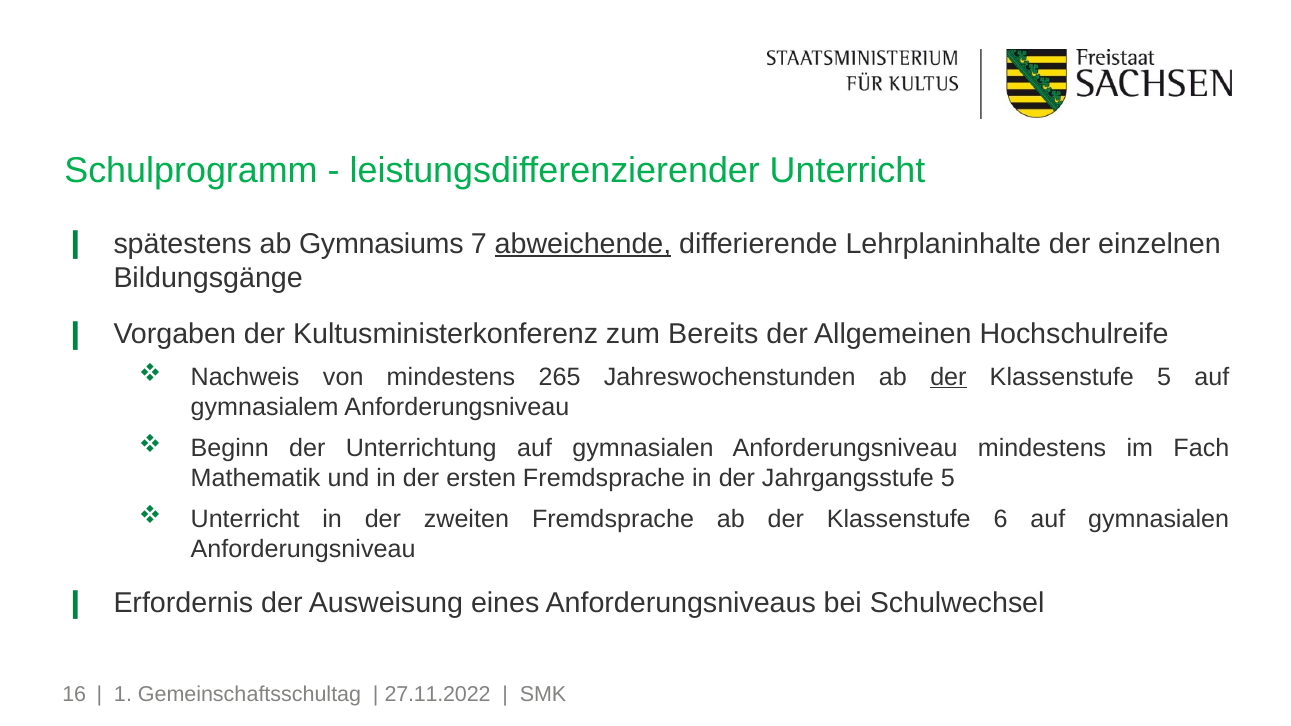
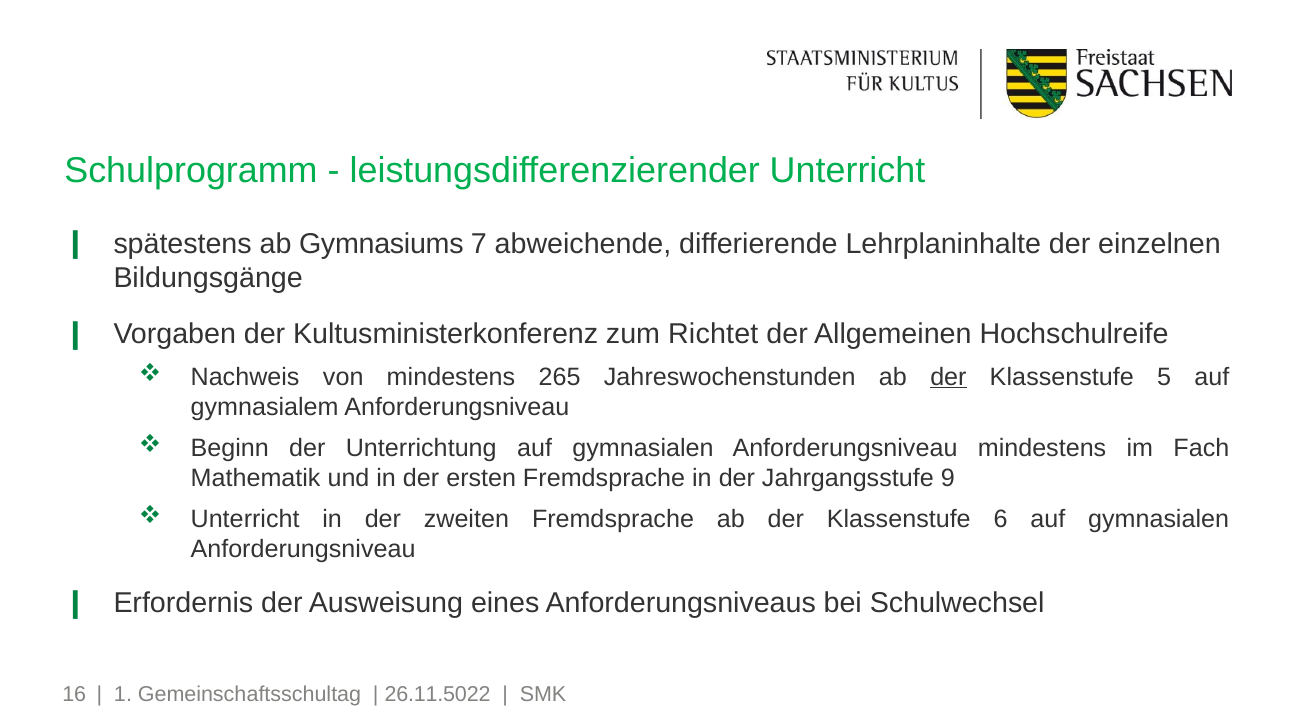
abweichende underline: present -> none (583, 244)
Bereits: Bereits -> Richtet (713, 334)
Jahrgangsstufe 5: 5 -> 9 (948, 478)
27.11.2022: 27.11.2022 -> 26.11.5022 (438, 694)
